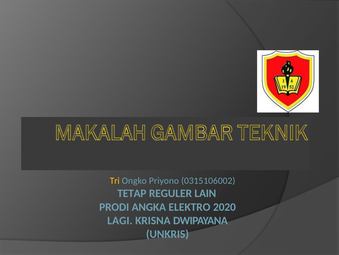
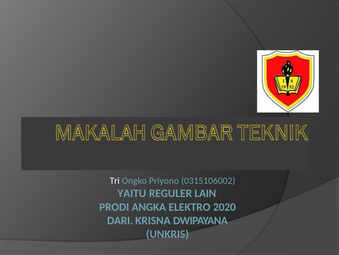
Tri colour: yellow -> white (115, 180)
TETAP: TETAP -> YAITU (132, 193)
LAGI: LAGI -> DARI (120, 220)
